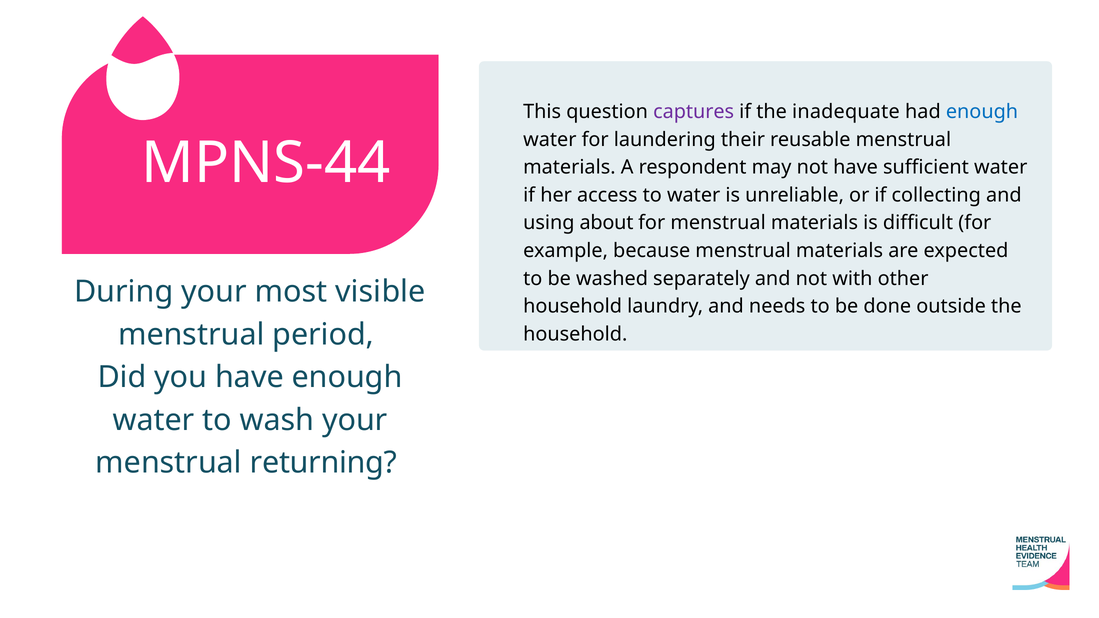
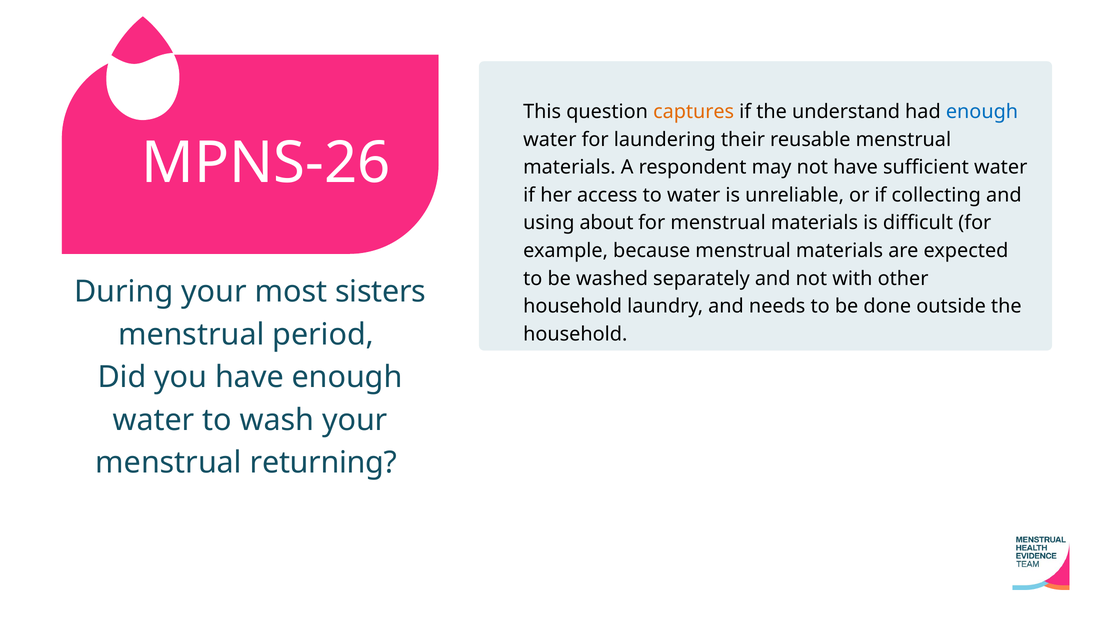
captures colour: purple -> orange (694, 112)
inadequate: inadequate -> understand (846, 112)
MPNS-44: MPNS-44 -> MPNS-26 (266, 163)
visible: visible -> sisters (381, 292)
